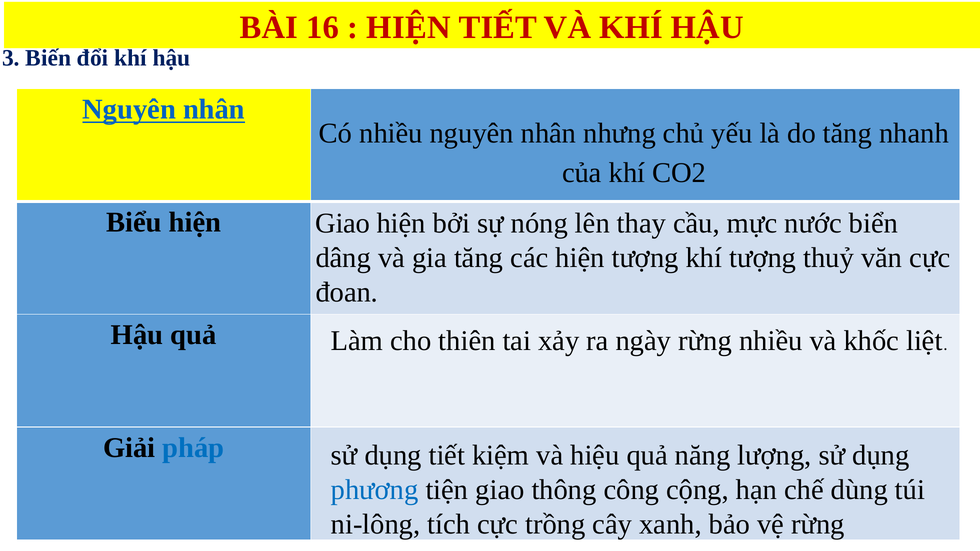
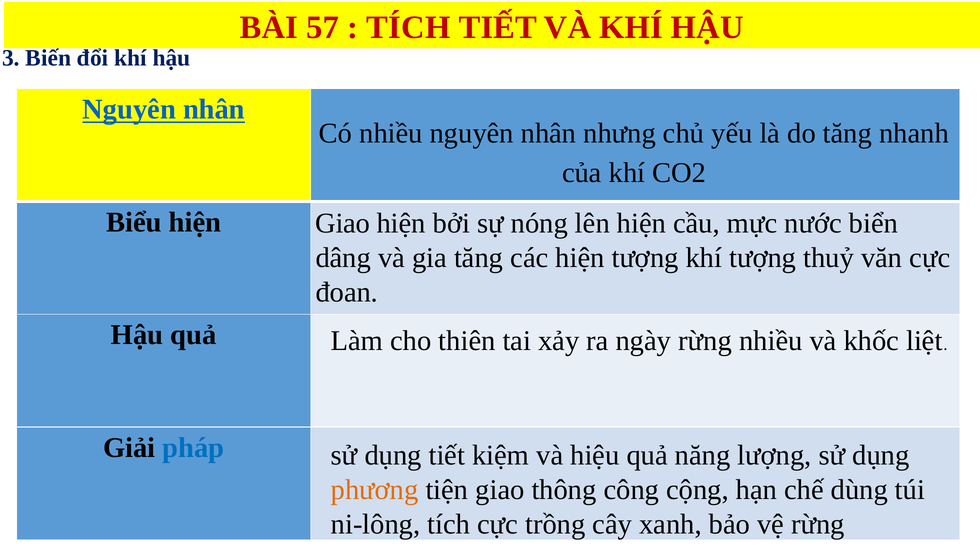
16: 16 -> 57 (323, 27)
HIỆN: HIỆN -> TÍCH (409, 27)
lên thay: thay -> hiện (641, 224)
phương colour: blue -> orange (375, 490)
